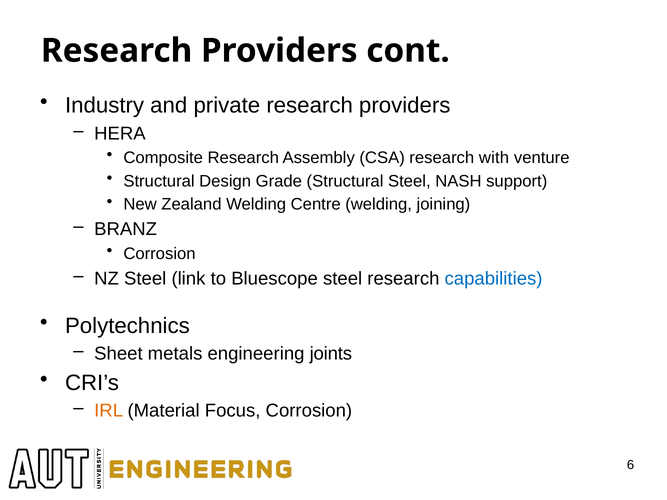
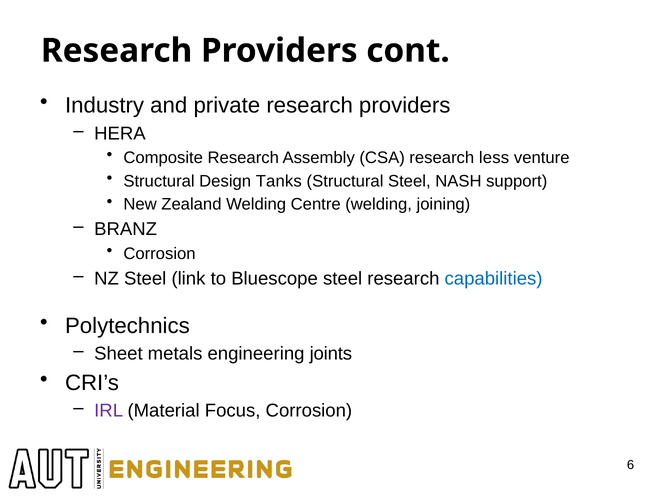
with: with -> less (494, 158)
Grade: Grade -> Tanks (279, 181)
IRL colour: orange -> purple (109, 411)
